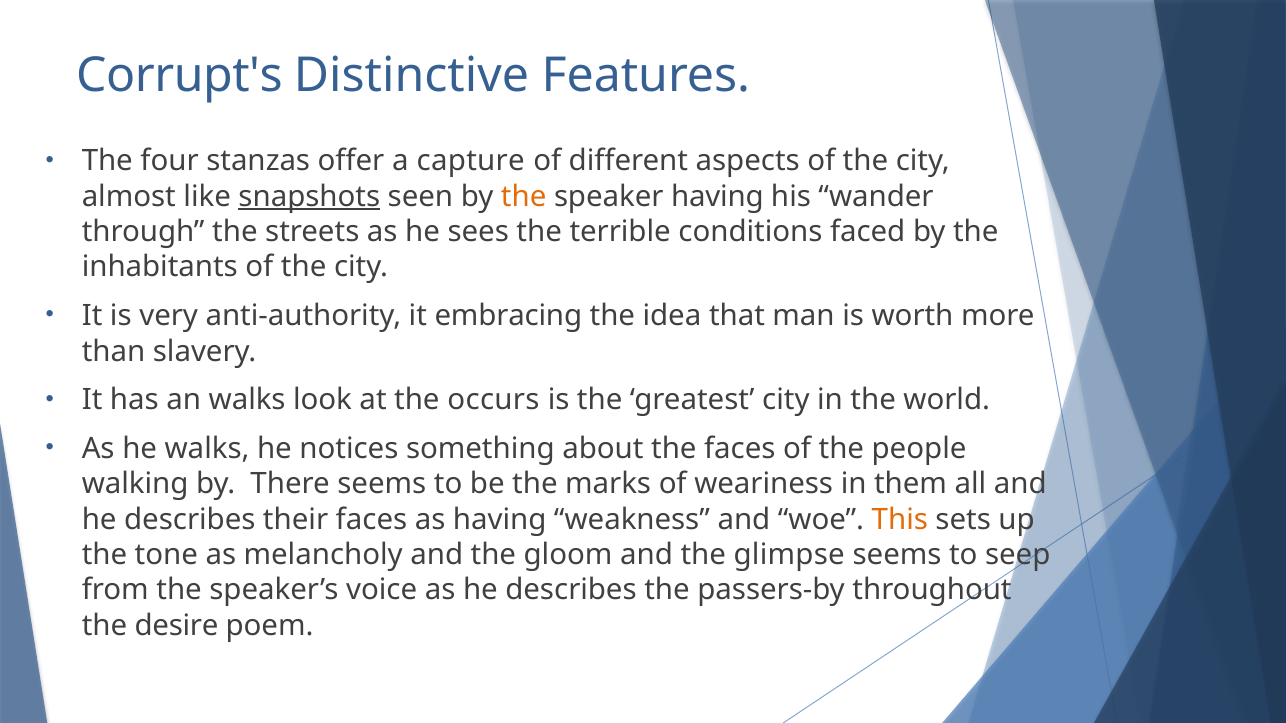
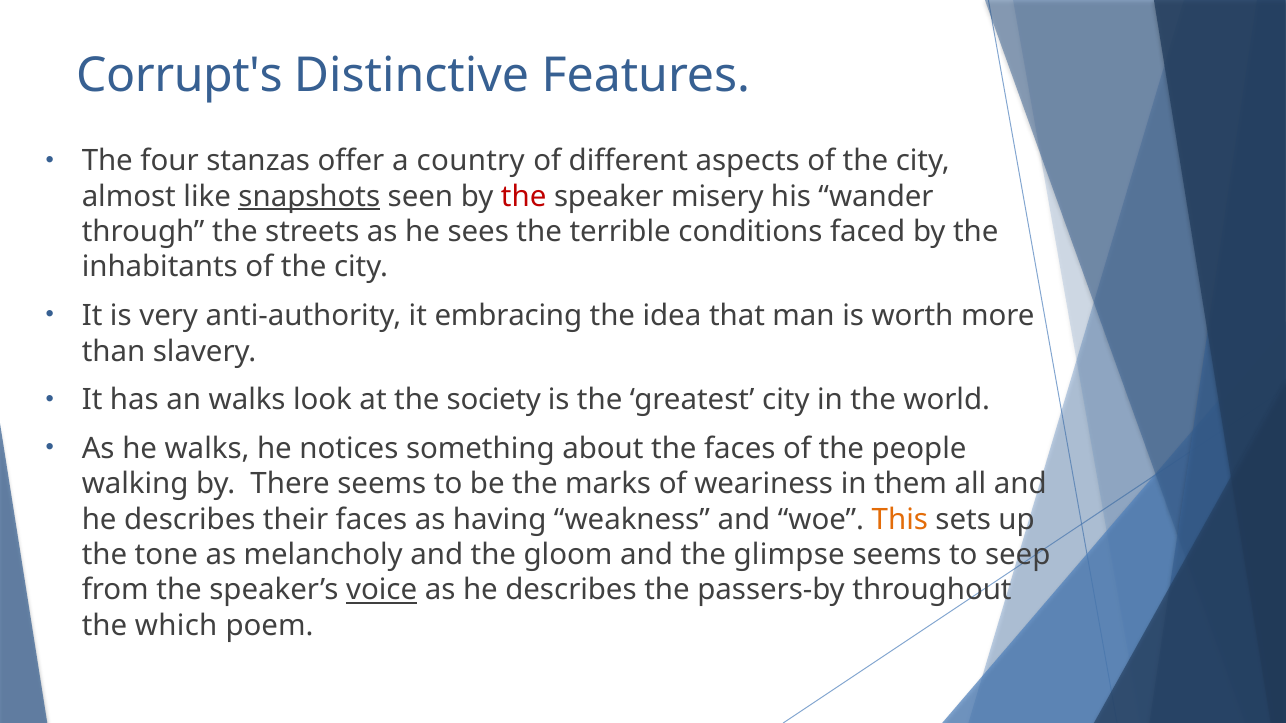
capture: capture -> country (471, 161)
the colour: orange -> red (524, 197)
speaker having: having -> misery (717, 197)
occurs: occurs -> society (494, 400)
voice underline: none -> present (382, 590)
desire: desire -> which (176, 626)
